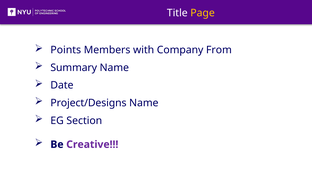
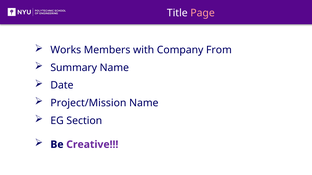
Page colour: yellow -> pink (203, 13)
Points: Points -> Works (66, 50)
Project/Designs: Project/Designs -> Project/Mission (88, 103)
